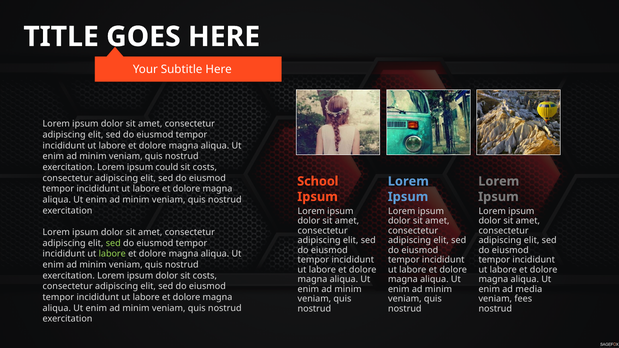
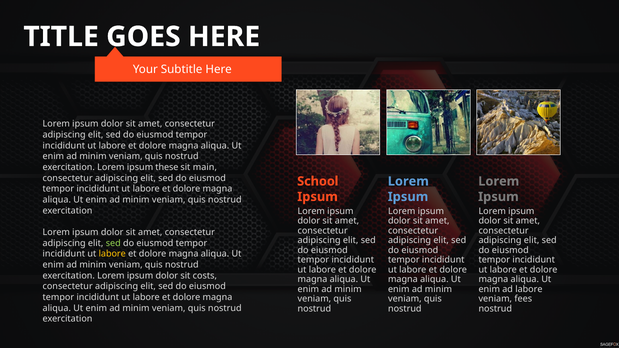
could: could -> these (167, 167)
costs: costs -> main (205, 167)
labore colour: light green -> yellow (112, 254)
ad media: media -> labore (529, 289)
